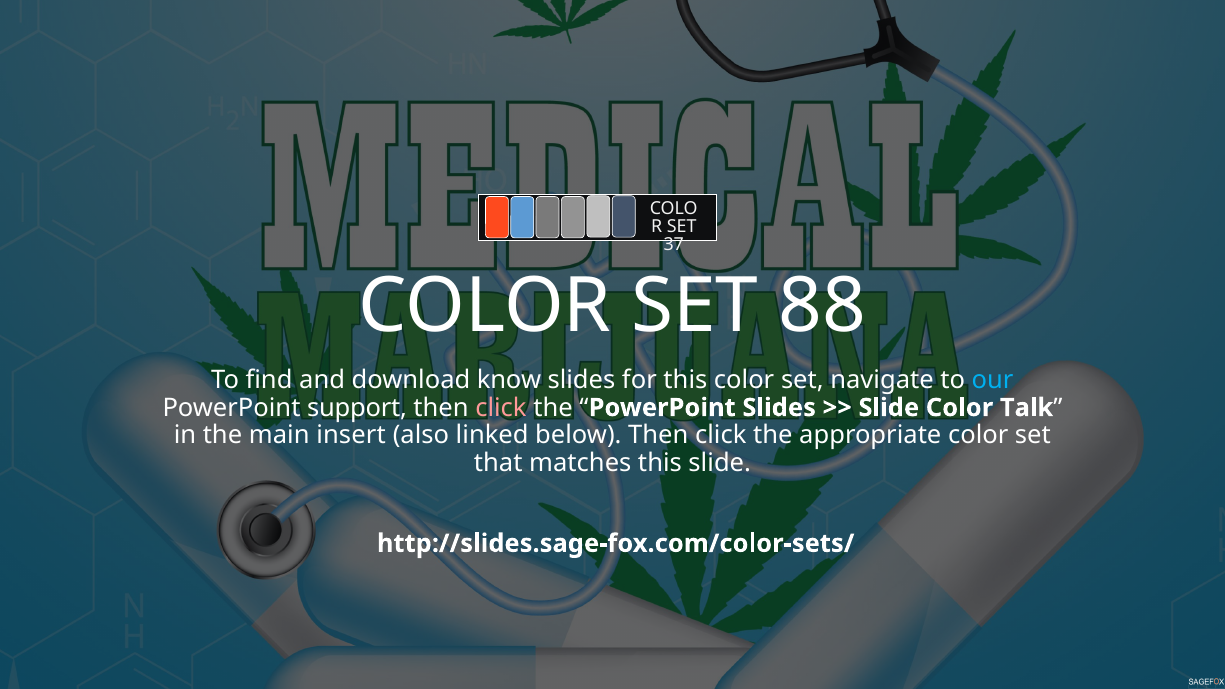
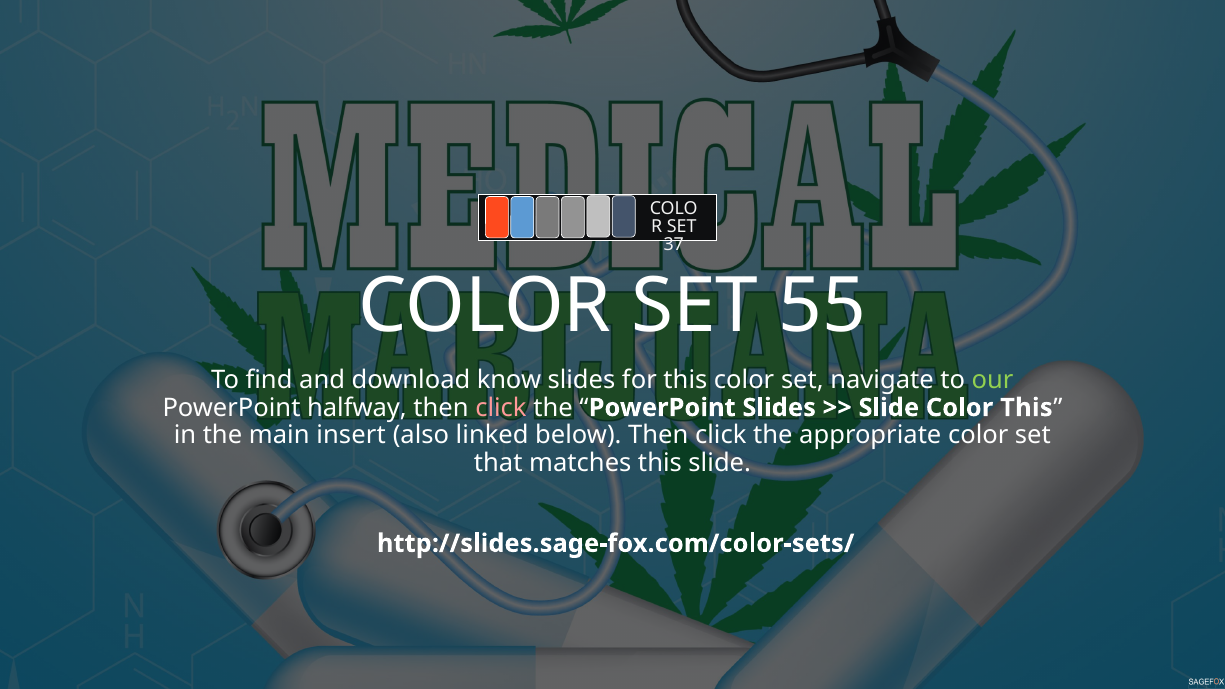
88: 88 -> 55 (822, 306)
our colour: light blue -> light green (993, 380)
support: support -> halfway (357, 408)
Color Talk: Talk -> This (1026, 408)
